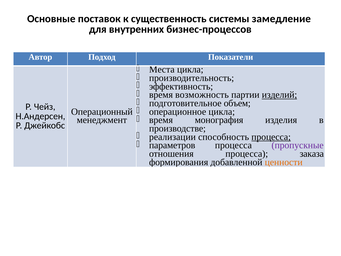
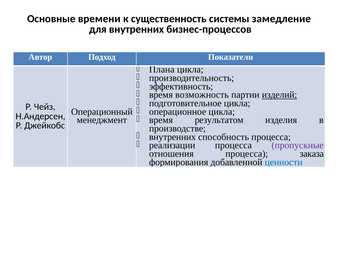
поставок: поставок -> времени (99, 19)
Места: Места -> Плана (162, 70)
подготовительное объем: объем -> цикла (237, 103)
монография: монография -> результатом (219, 120)
реализации: реализации -> внутренних (172, 137)
процесса underline: present -> none (271, 137)
параметров: параметров -> реализации (172, 145)
ценности colour: orange -> blue (284, 162)
